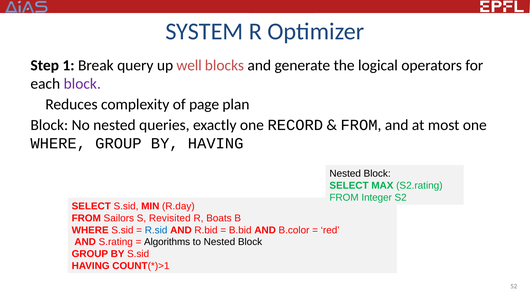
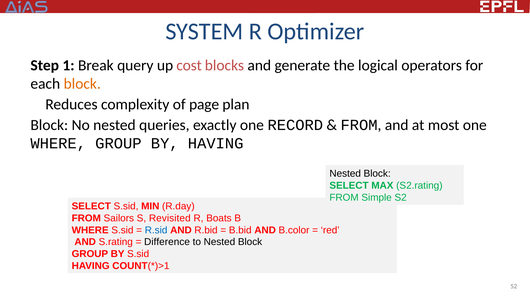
well: well -> cost (189, 65)
block colour: purple -> orange (82, 84)
Integer: Integer -> Simple (377, 198)
Algorithms: Algorithms -> Difference (167, 242)
